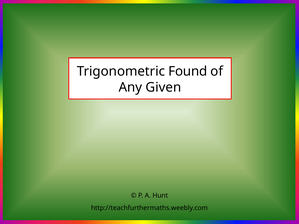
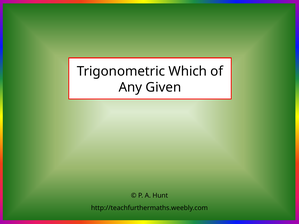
Found: Found -> Which (188, 71)
